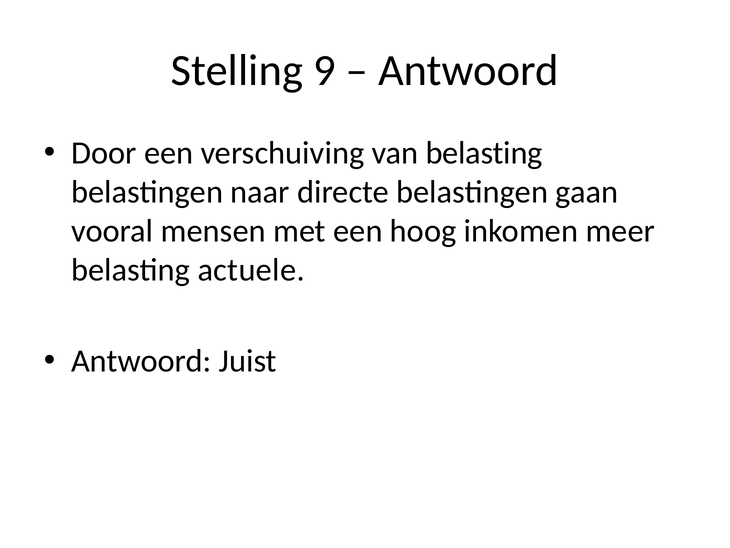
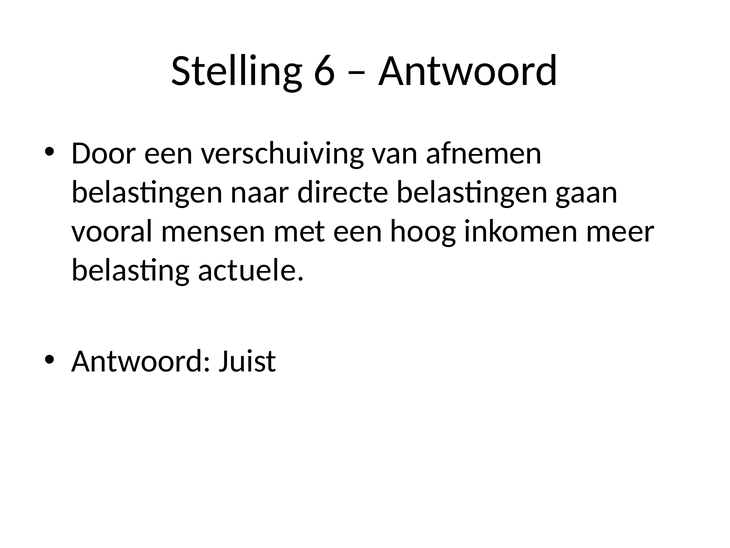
9: 9 -> 6 (324, 71)
van belasting: belasting -> afnemen (484, 153)
